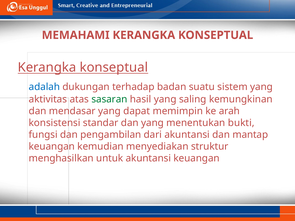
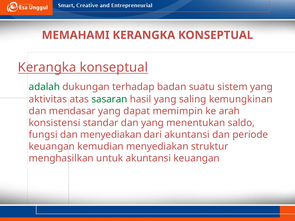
adalah colour: blue -> green (44, 87)
bukti: bukti -> saldo (241, 123)
dan pengambilan: pengambilan -> menyediakan (111, 135)
mantap: mantap -> periode (250, 135)
